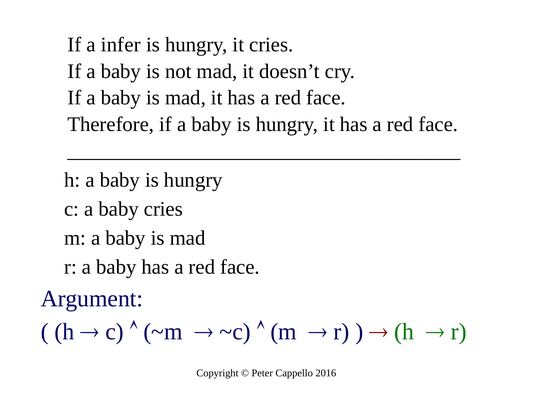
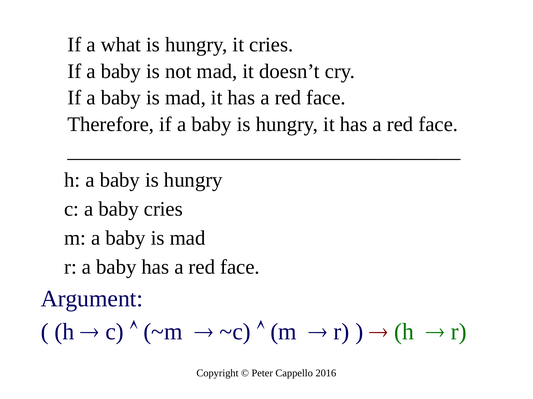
infer: infer -> what (121, 45)
